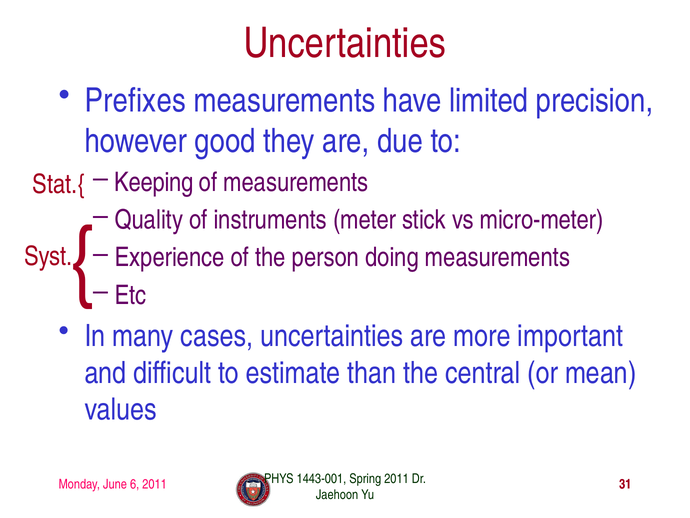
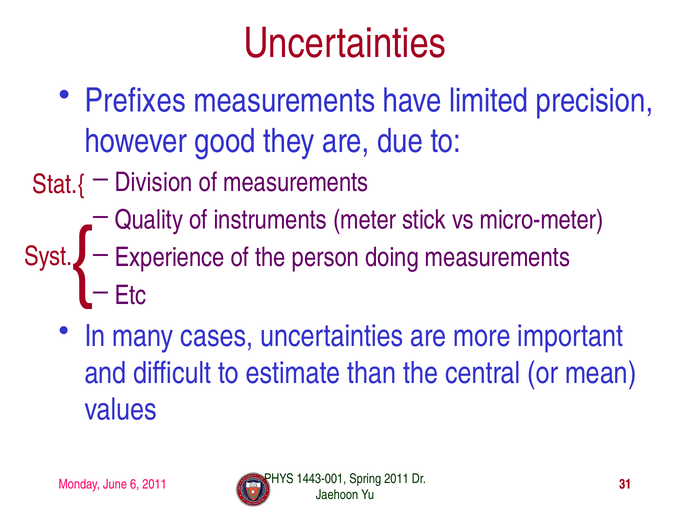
Keeping: Keeping -> Division (154, 182)
